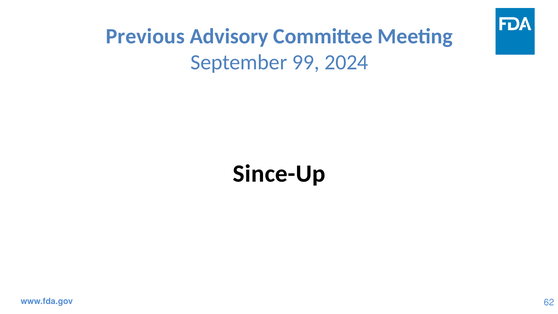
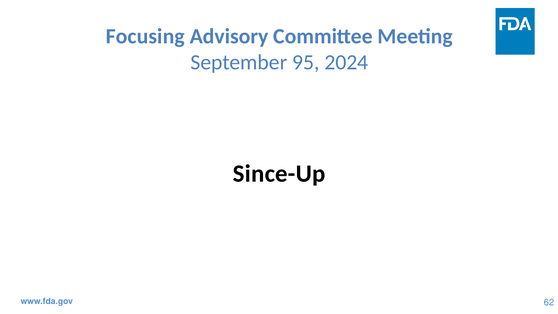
Previous: Previous -> Focusing (145, 36)
99: 99 -> 95 (306, 62)
